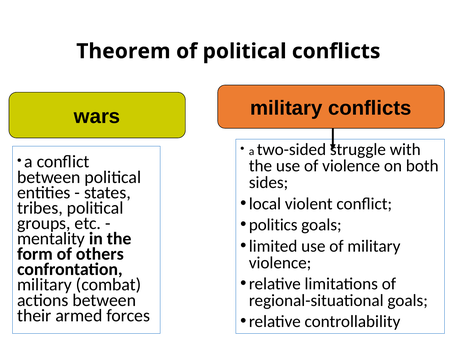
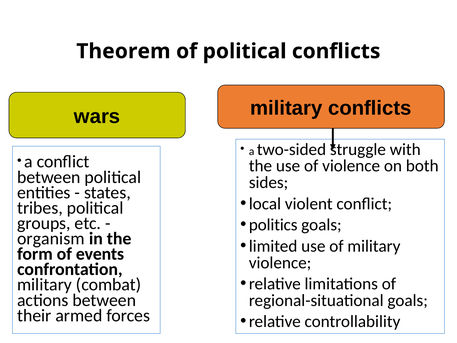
mentality: mentality -> organism (51, 238)
others: others -> events (100, 254)
